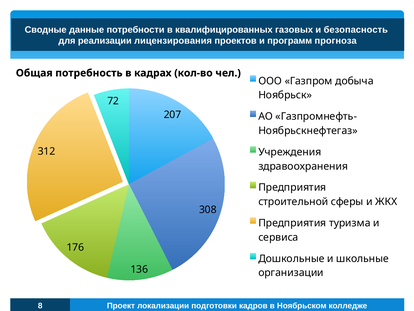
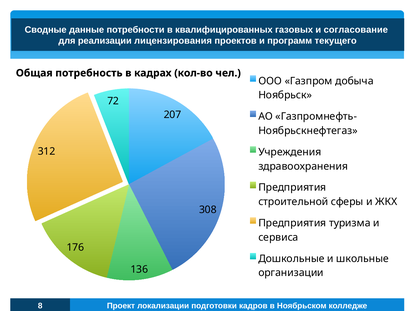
безопасность: безопасность -> согласование (356, 30)
прогноза: прогноза -> текущего (336, 41)
